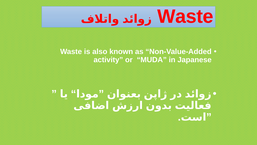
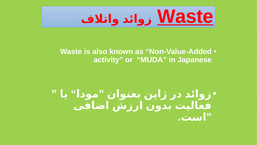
Waste underline: none -> present (185, 17)
